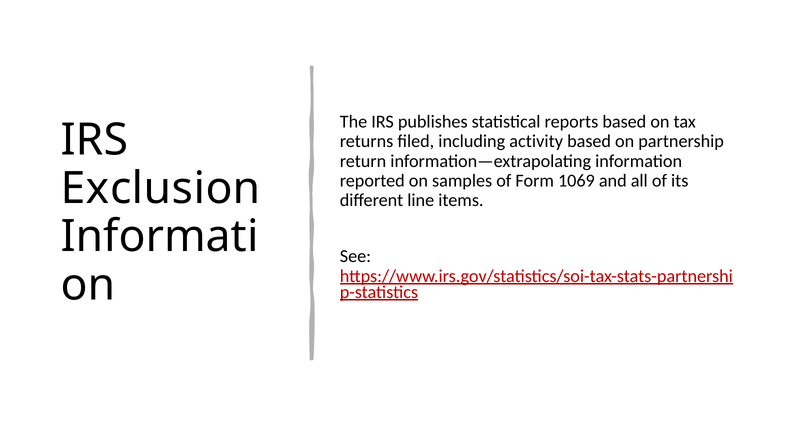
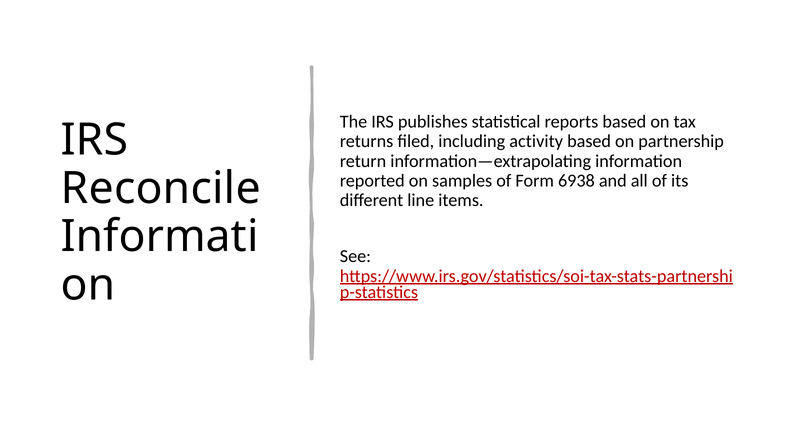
1069: 1069 -> 6938 (576, 181)
Exclusion: Exclusion -> Reconcile (161, 188)
